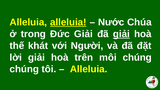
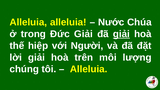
alleluia underline: present -> none (68, 22)
khát: khát -> hiệp (38, 46)
môi chúng: chúng -> lượng (137, 57)
